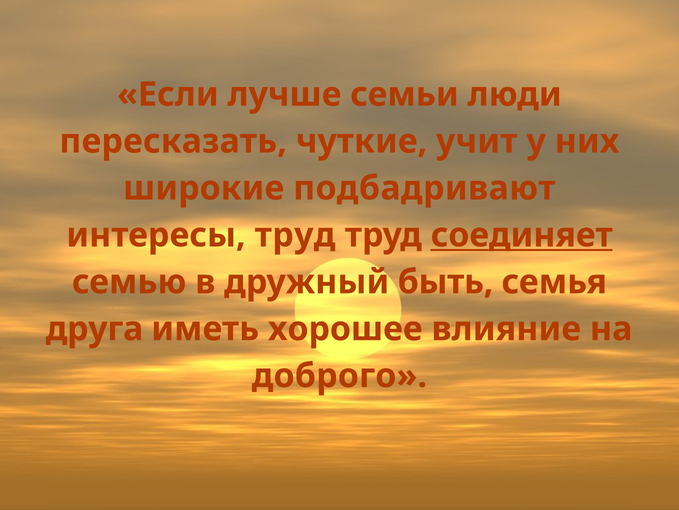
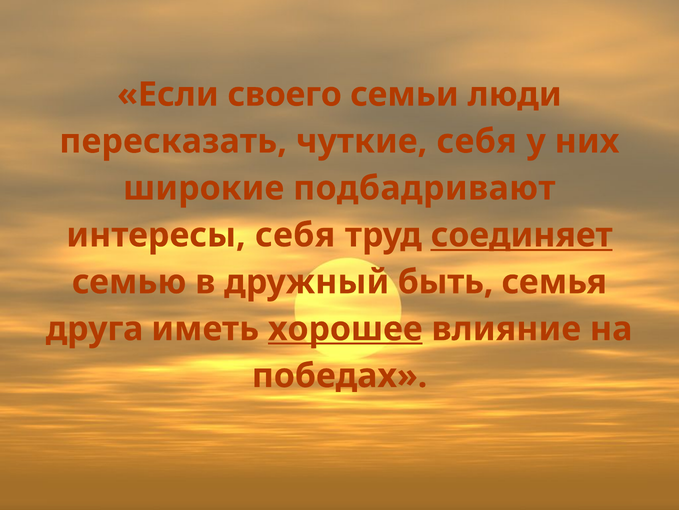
лучше: лучше -> своего (285, 94)
чуткие учит: учит -> себя (477, 141)
интересы труд: труд -> себя (295, 235)
хорошее underline: none -> present (345, 329)
доброго: доброго -> победах (340, 375)
